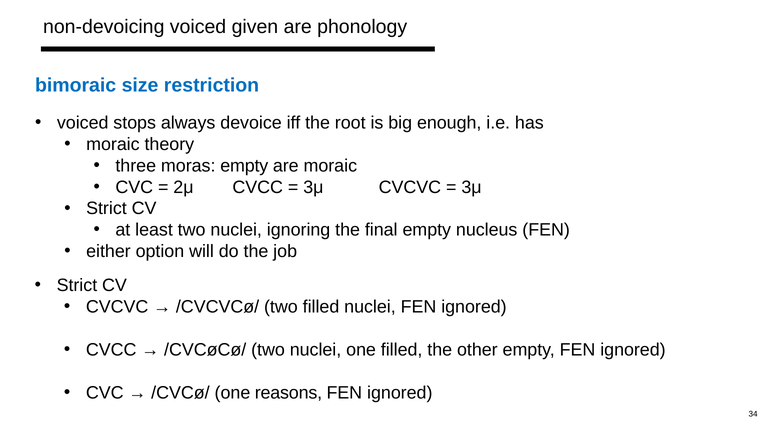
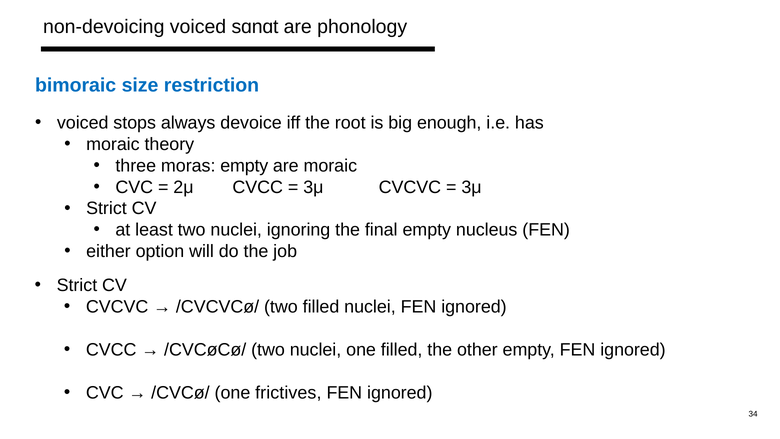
given: given -> sɑnɑt (255, 27)
reasons: reasons -> frictives (288, 392)
